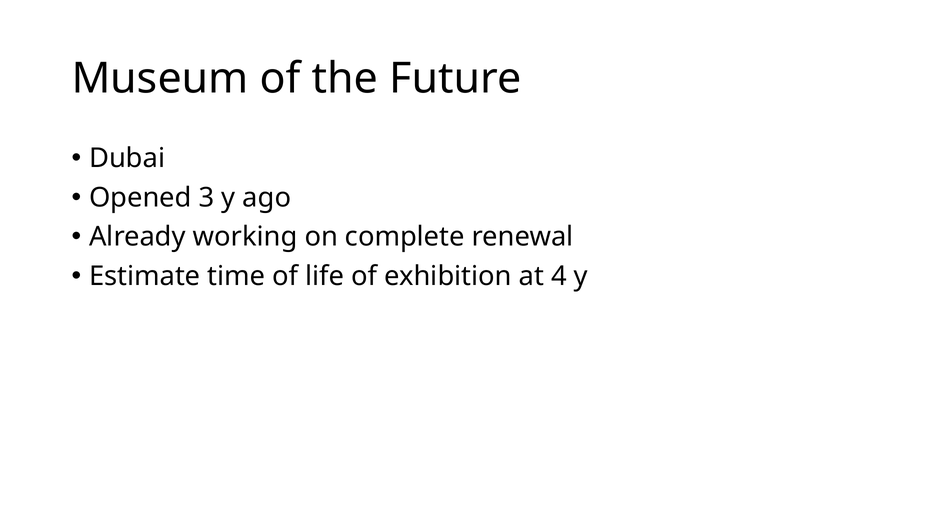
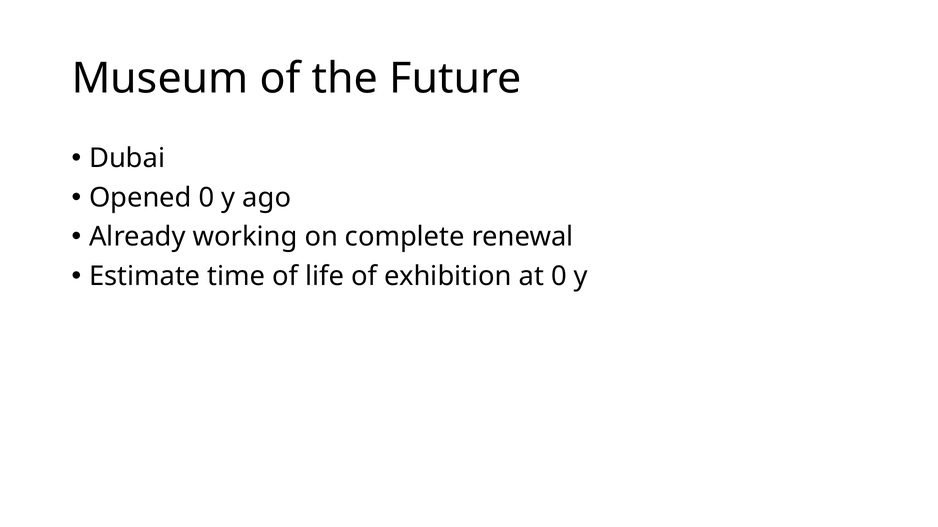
Opened 3: 3 -> 0 (207, 198)
at 4: 4 -> 0 (559, 277)
